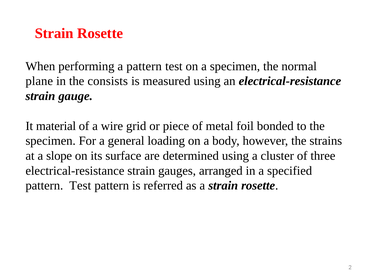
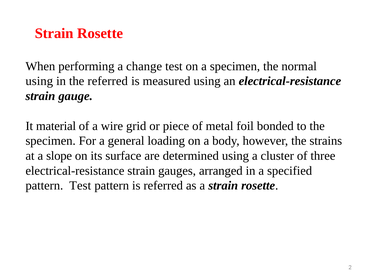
a pattern: pattern -> change (144, 66)
plane: plane -> using (39, 81)
the consists: consists -> referred (108, 81)
